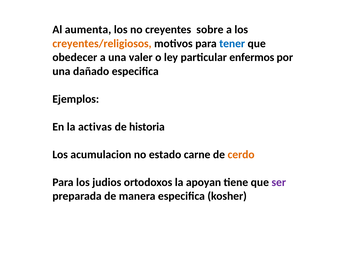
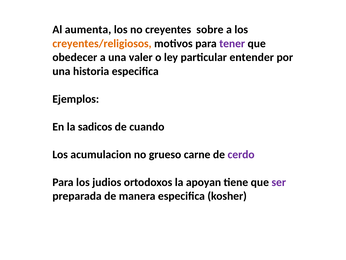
tener colour: blue -> purple (232, 43)
enfermos: enfermos -> entender (252, 57)
dañado: dañado -> historia (91, 71)
activas: activas -> sadicos (95, 126)
historia: historia -> cuando (147, 126)
estado: estado -> grueso (165, 154)
cerdo colour: orange -> purple (241, 154)
